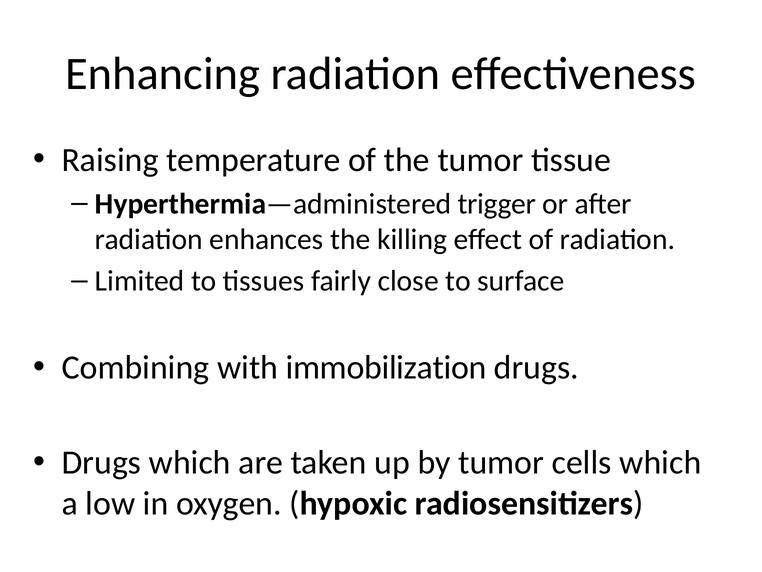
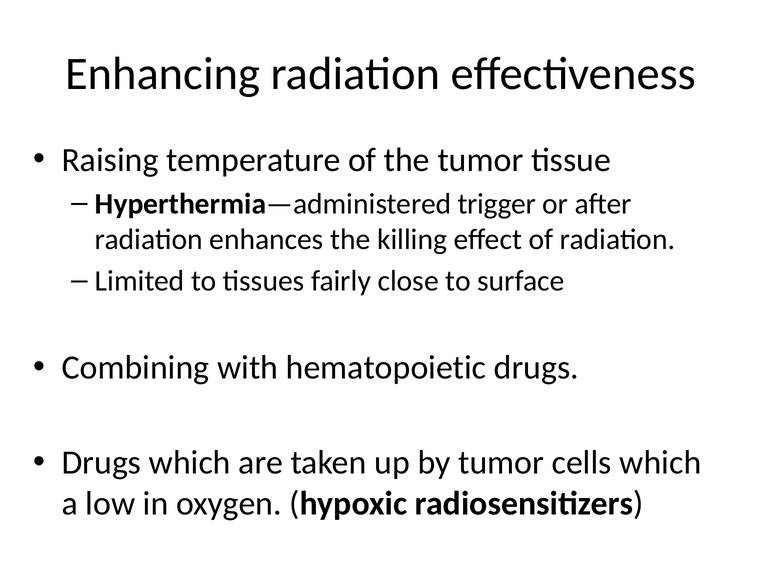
immobilization: immobilization -> hematopoietic (386, 367)
